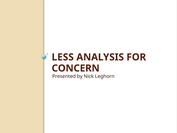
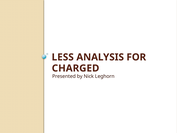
CONCERN: CONCERN -> CHARGED (76, 68)
